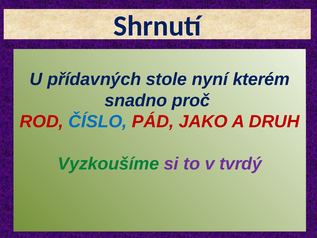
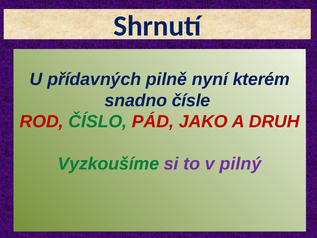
stole: stole -> pilně (166, 79)
proč: proč -> čísle (191, 100)
ČÍSLO colour: blue -> green (98, 121)
tvrdý: tvrdý -> pilný (240, 164)
